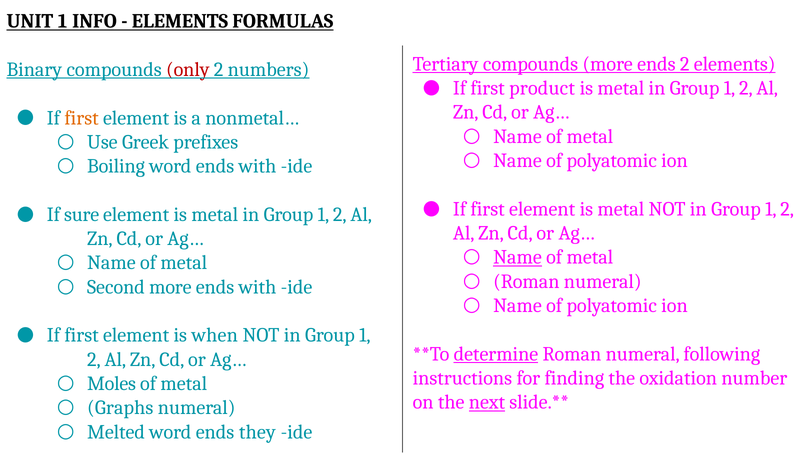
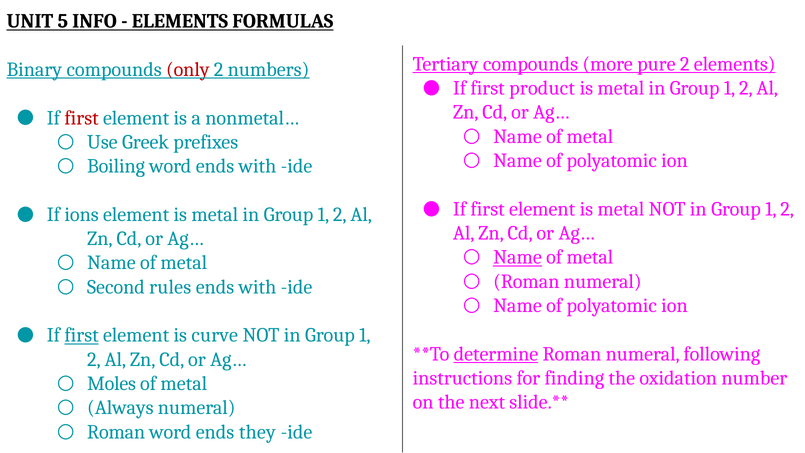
UNIT 1: 1 -> 5 (63, 21)
compounds more ends: ends -> pure (656, 64)
first colour: orange -> red (82, 118)
sure: sure -> ions (82, 214)
Second more: more -> rules (170, 287)
first underline: none -> present (82, 335)
when: when -> curve (215, 335)
next underline: present -> none (487, 402)
Graphs: Graphs -> Always (120, 408)
Melted: Melted -> Roman (116, 432)
